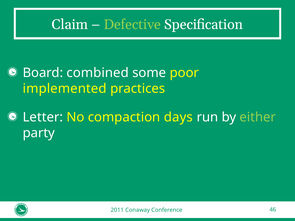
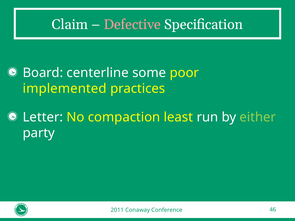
Defective colour: light green -> pink (132, 25)
combined: combined -> centerline (98, 73)
days: days -> least (178, 117)
